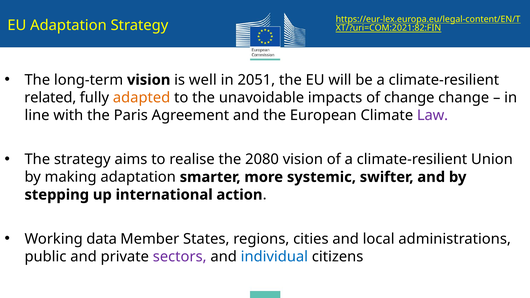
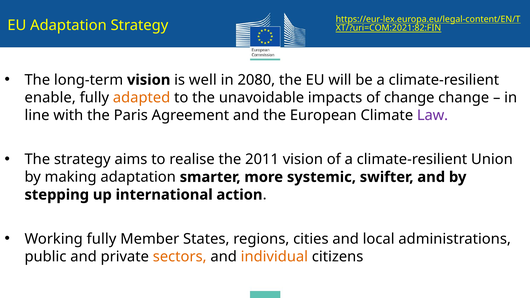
2051: 2051 -> 2080 (256, 80)
related: related -> enable (50, 98)
2080: 2080 -> 2011 (262, 159)
Working data: data -> fully (102, 239)
sectors colour: purple -> orange (180, 257)
individual colour: blue -> orange (274, 257)
